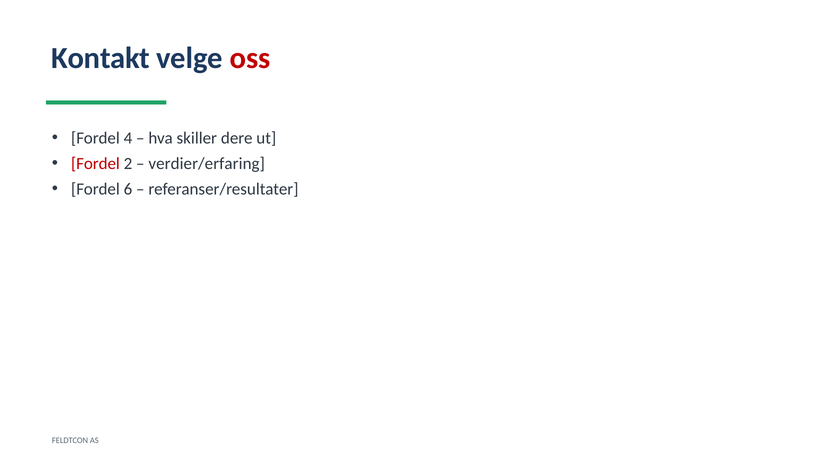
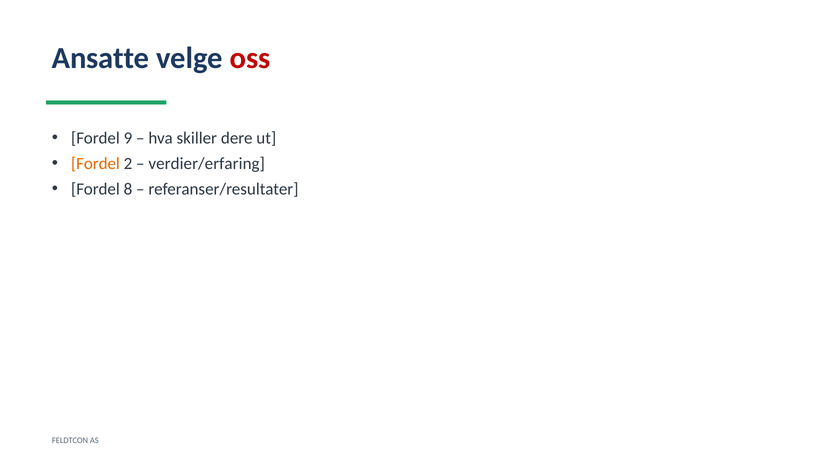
Kontakt: Kontakt -> Ansatte (101, 58)
4: 4 -> 9 (128, 138)
Fordel colour: red -> orange (95, 164)
6: 6 -> 8 (128, 189)
